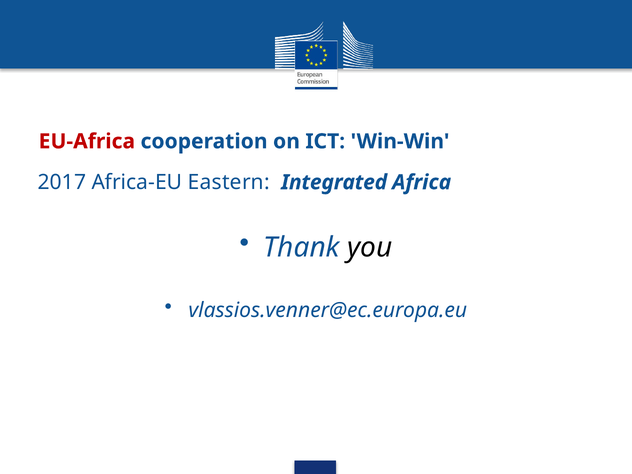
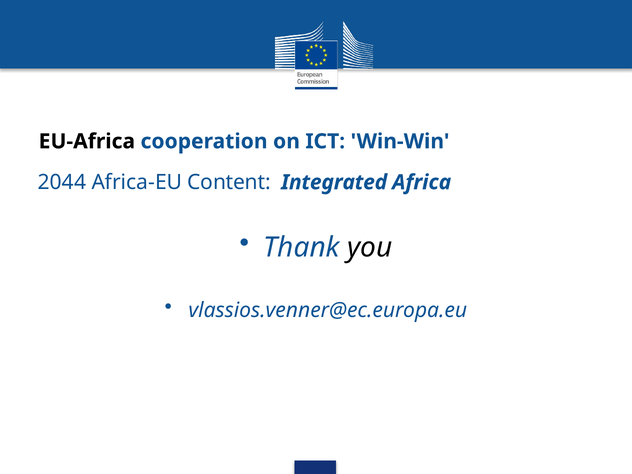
EU-Africa colour: red -> black (87, 141)
2017: 2017 -> 2044 (62, 182)
Eastern: Eastern -> Content (229, 182)
